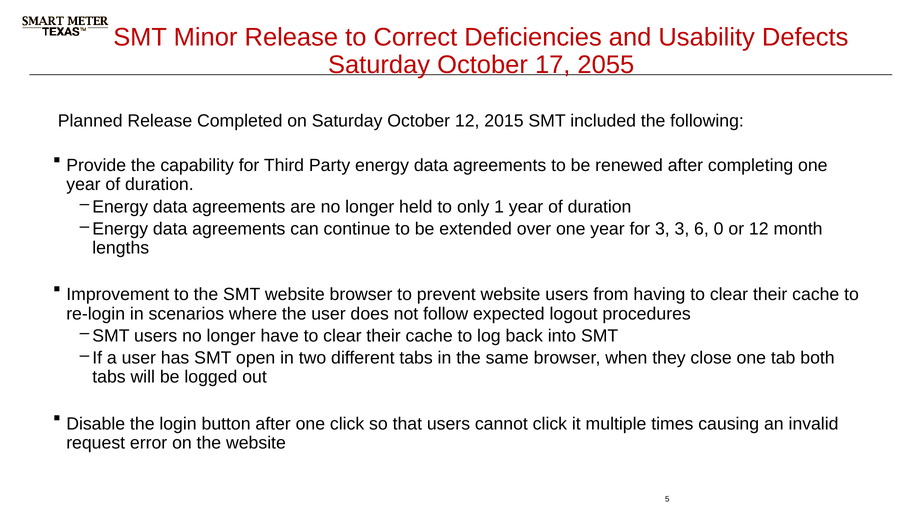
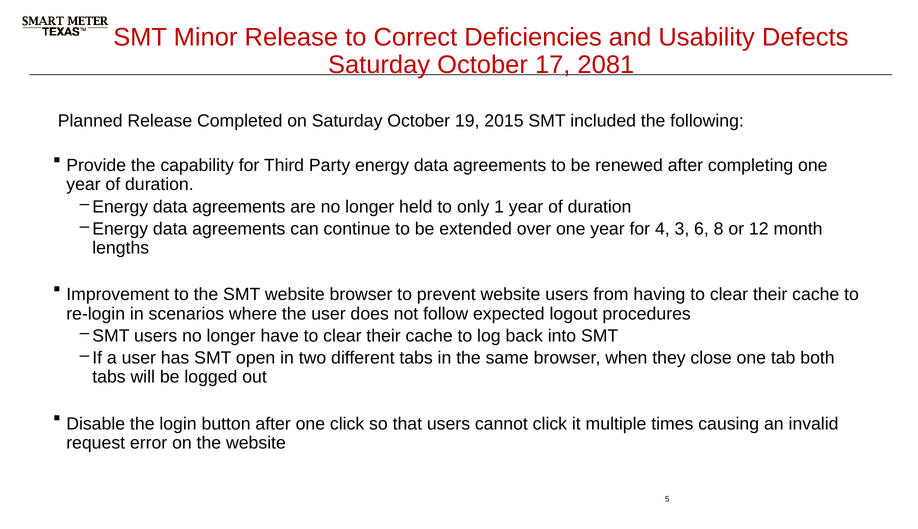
2055: 2055 -> 2081 (606, 65)
October 12: 12 -> 19 (467, 121)
for 3: 3 -> 4 (662, 229)
0: 0 -> 8 (719, 229)
